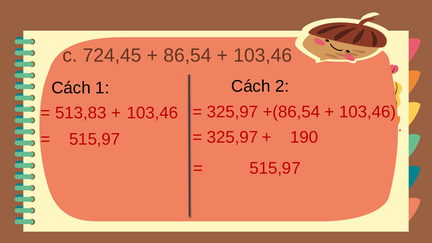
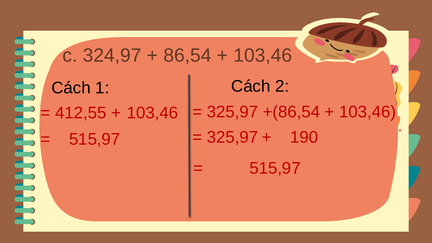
724,45: 724,45 -> 324,97 (112, 56)
513,83: 513,83 -> 412,55 (81, 113)
